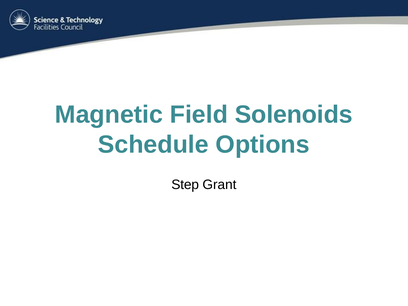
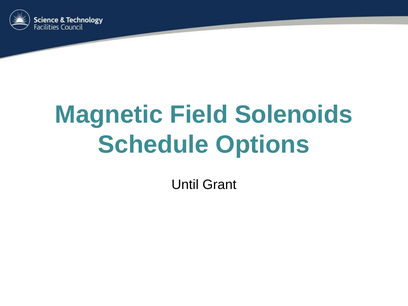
Step: Step -> Until (185, 185)
